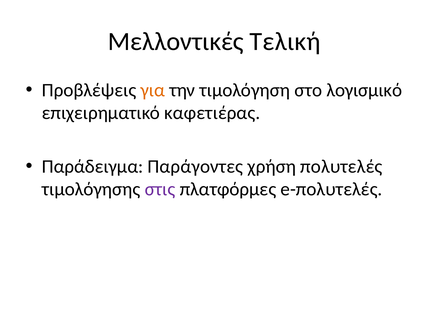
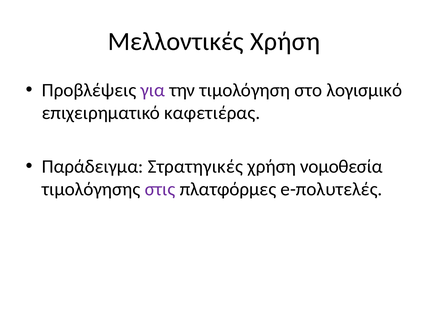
Μελλοντικές Τελική: Τελική -> Χρήση (285, 42)
για colour: orange -> purple (153, 90)
Παράγοντες: Παράγοντες -> Στρατηγικές (195, 166)
πολυτελές: πολυτελές -> νομοθεσία (341, 166)
